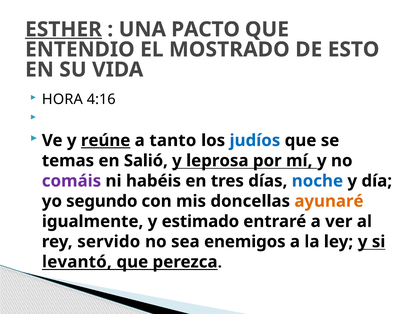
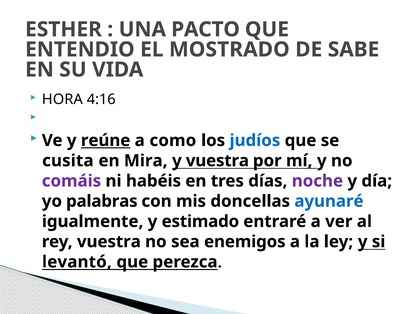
ESTHER underline: present -> none (63, 29)
ESTO: ESTO -> SABE (354, 50)
tanto: tanto -> como (173, 141)
temas: temas -> cusita (68, 161)
Salió: Salió -> Mira (146, 161)
y leprosa: leprosa -> vuestra (217, 161)
noche colour: blue -> purple (317, 181)
segundo: segundo -> palabras (102, 201)
ayunaré colour: orange -> blue (329, 201)
rey servido: servido -> vuestra (109, 242)
